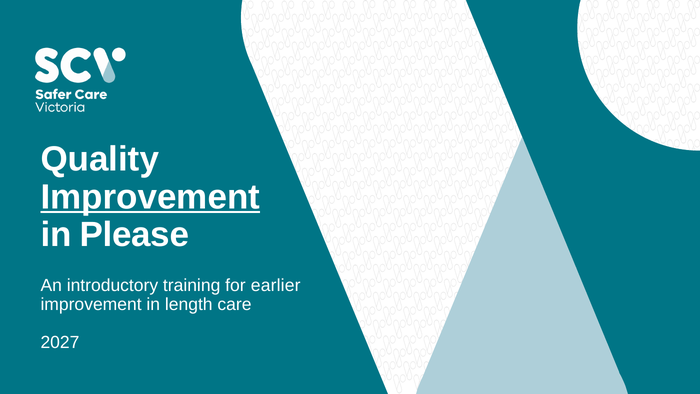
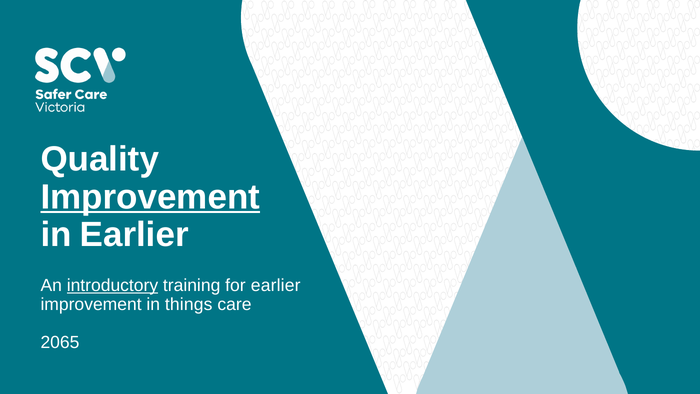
in Please: Please -> Earlier (134, 235)
introductory underline: none -> present (112, 285)
length: length -> things (189, 304)
2027: 2027 -> 2065 (60, 342)
